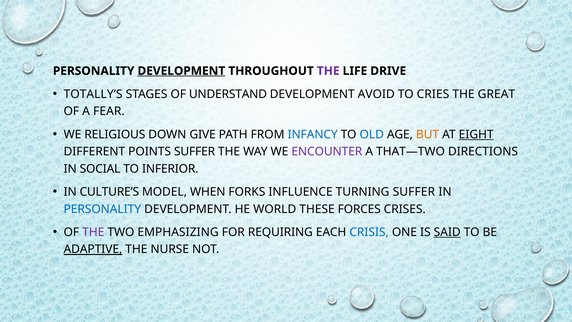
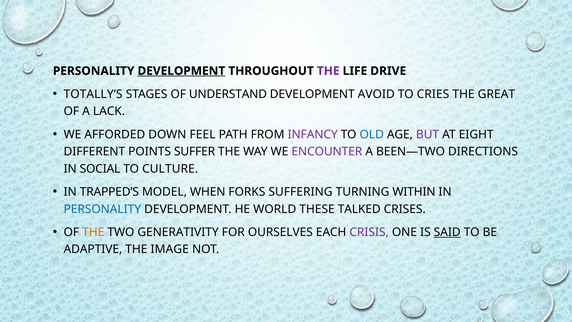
FEAR: FEAR -> LACK (109, 111)
RELIGIOUS: RELIGIOUS -> AFFORDED (115, 134)
GIVE: GIVE -> FEEL (203, 134)
INFANCY colour: blue -> purple (313, 134)
BUT colour: orange -> purple (428, 134)
EIGHT underline: present -> none (476, 134)
THAT—TWO: THAT—TWO -> BEEN—TWO (411, 151)
INFERIOR: INFERIOR -> CULTURE (170, 169)
CULTURE’S: CULTURE’S -> TRAPPED’S (109, 192)
INFLUENCE: INFLUENCE -> SUFFERING (301, 192)
TURNING SUFFER: SUFFER -> WITHIN (414, 192)
FORCES: FORCES -> TALKED (359, 209)
THE colour: purple -> orange (93, 232)
EMPHASIZING: EMPHASIZING -> GENERATIVITY (178, 232)
REQUIRING: REQUIRING -> OURSELVES (280, 232)
CRISIS colour: blue -> purple (369, 232)
ADAPTIVE underline: present -> none (93, 249)
NURSE: NURSE -> IMAGE (170, 249)
